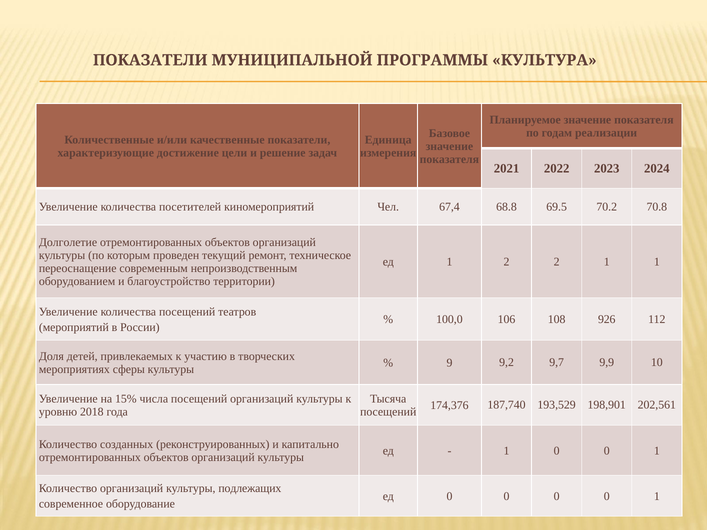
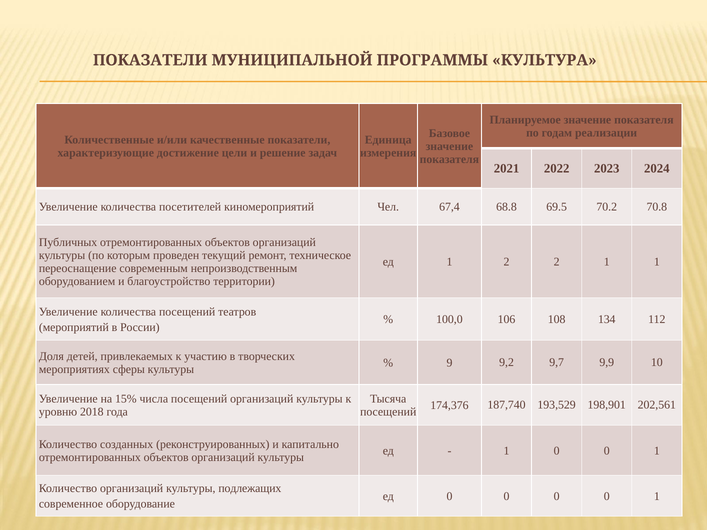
Долголетие: Долголетие -> Публичных (68, 242)
926: 926 -> 134 (607, 319)
